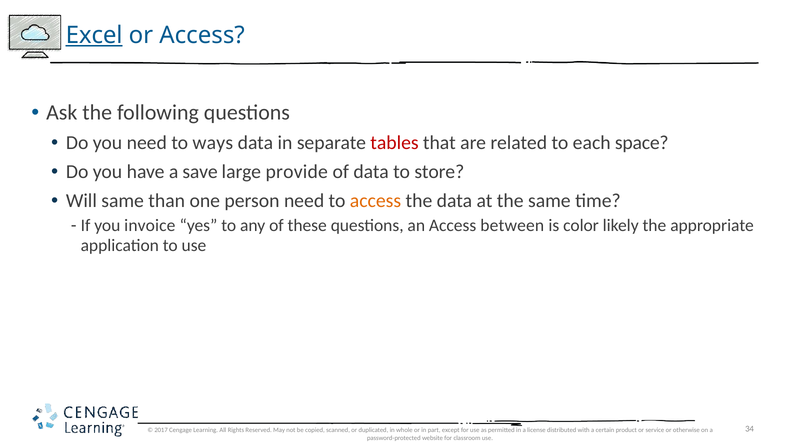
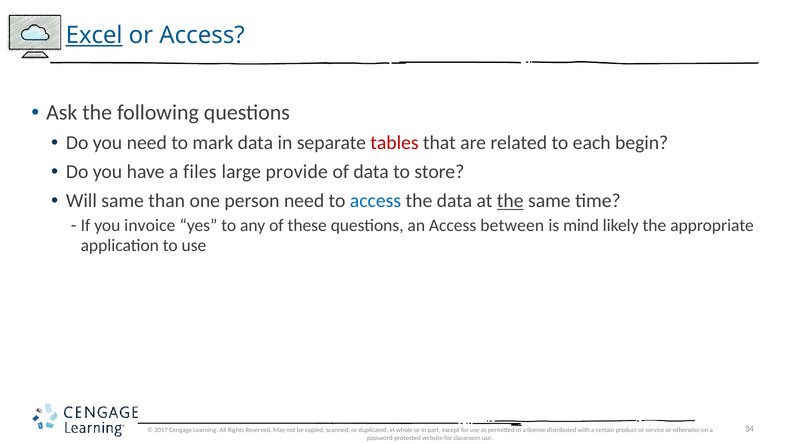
ways: ways -> mark (213, 142)
space: space -> begin (642, 142)
save: save -> files (200, 172)
access colour: orange -> blue (375, 201)
the underline: none -> present (510, 201)
color: color -> mind (581, 225)
